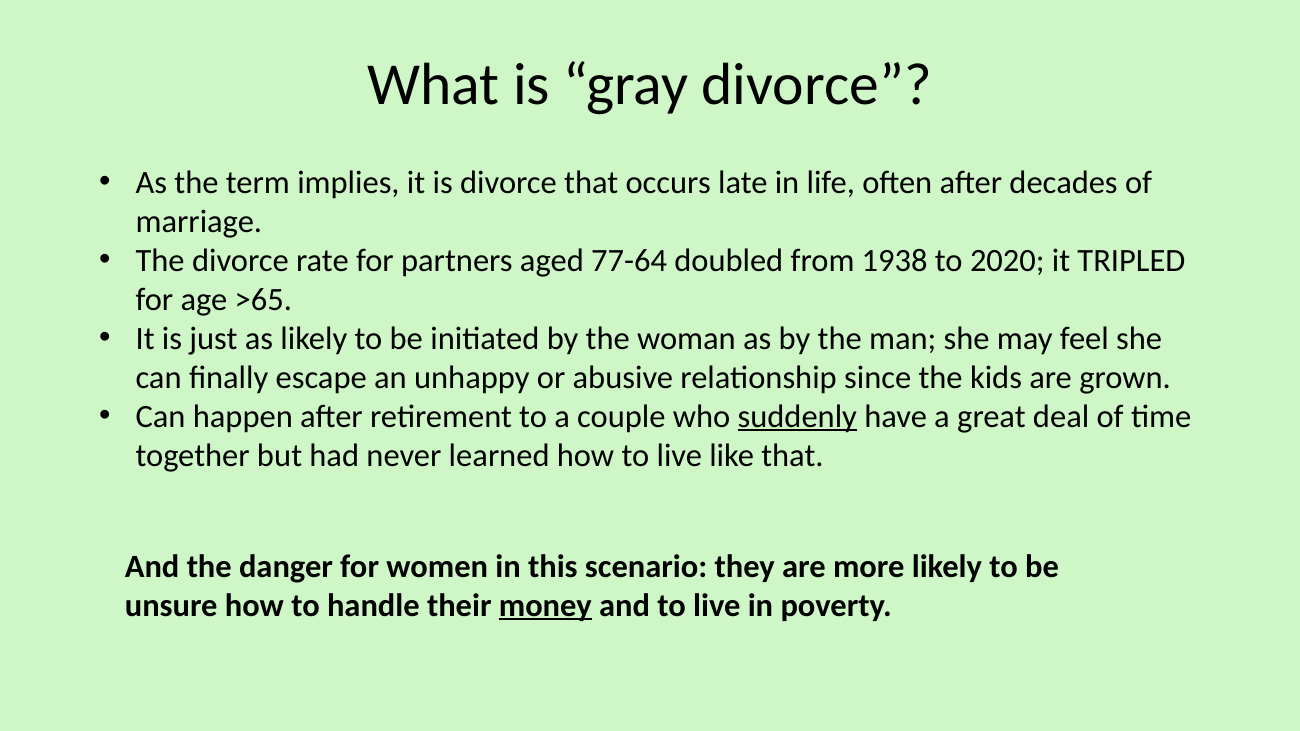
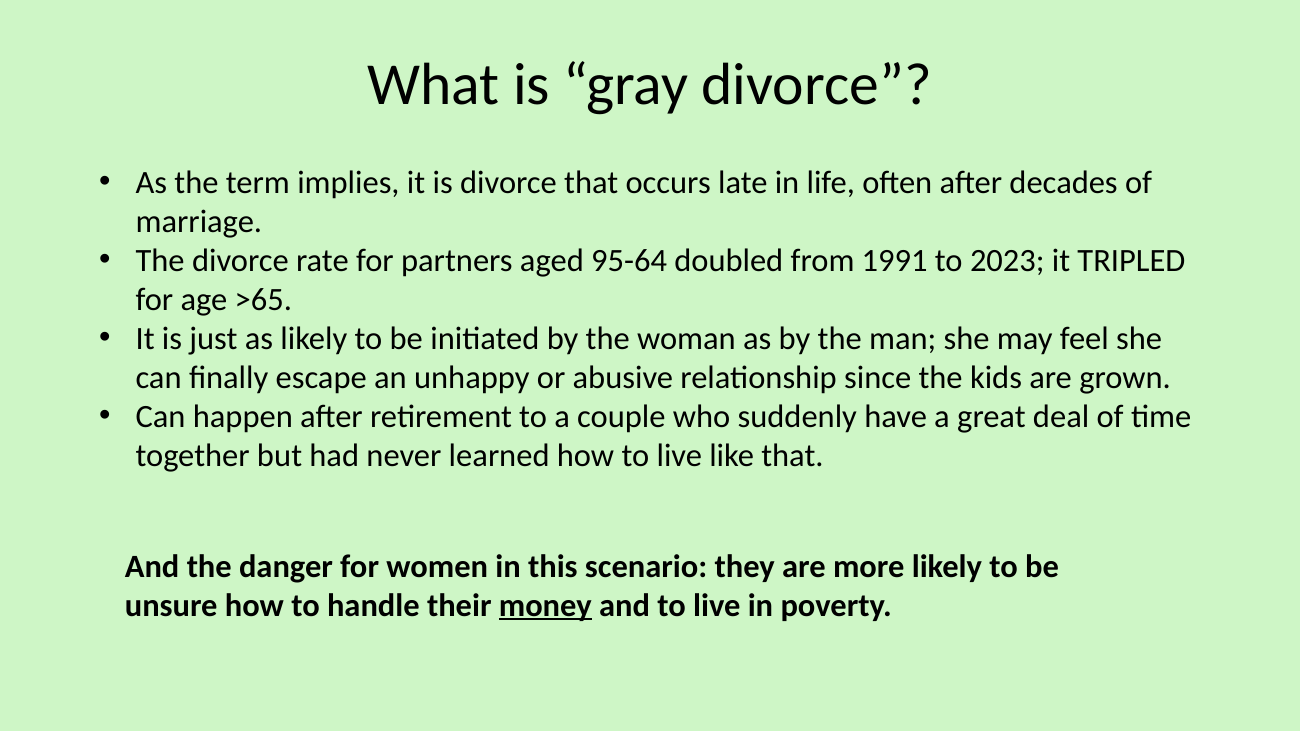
77-64: 77-64 -> 95-64 (629, 261)
1938: 1938 -> 1991 (895, 261)
2020: 2020 -> 2023 (1007, 261)
suddenly underline: present -> none (797, 417)
